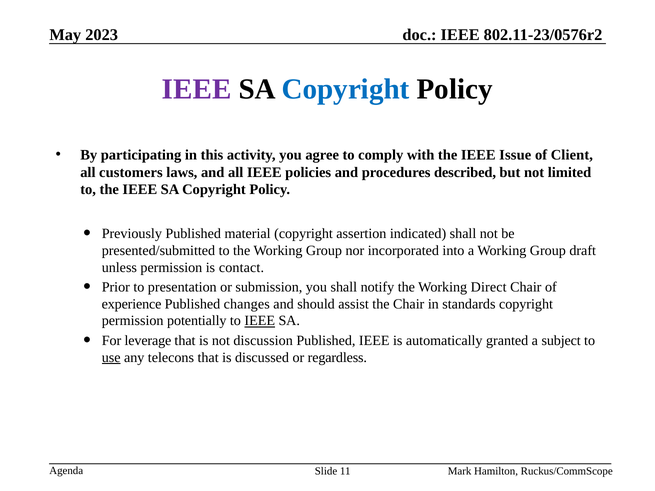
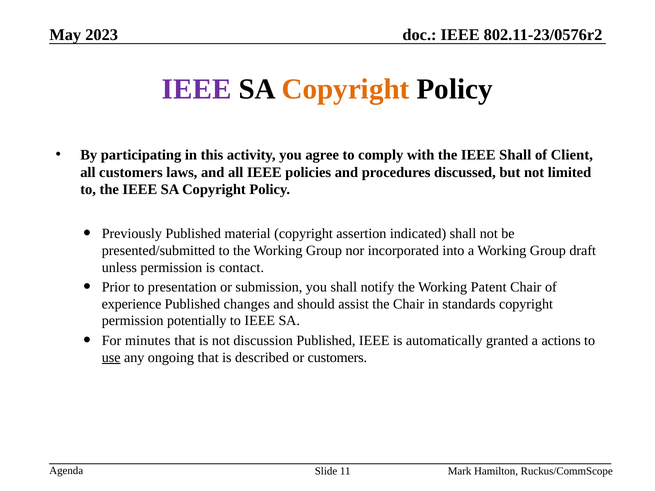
Copyright colour: blue -> orange (346, 89)
IEEE Issue: Issue -> Shall (515, 155)
described: described -> discussed (465, 172)
Direct: Direct -> Patent (489, 287)
IEEE underline: present -> none (260, 321)
leverage: leverage -> minutes (148, 341)
subject: subject -> actions (561, 341)
telecons: telecons -> ongoing (171, 358)
discussed: discussed -> described (262, 358)
or regardless: regardless -> customers (337, 358)
